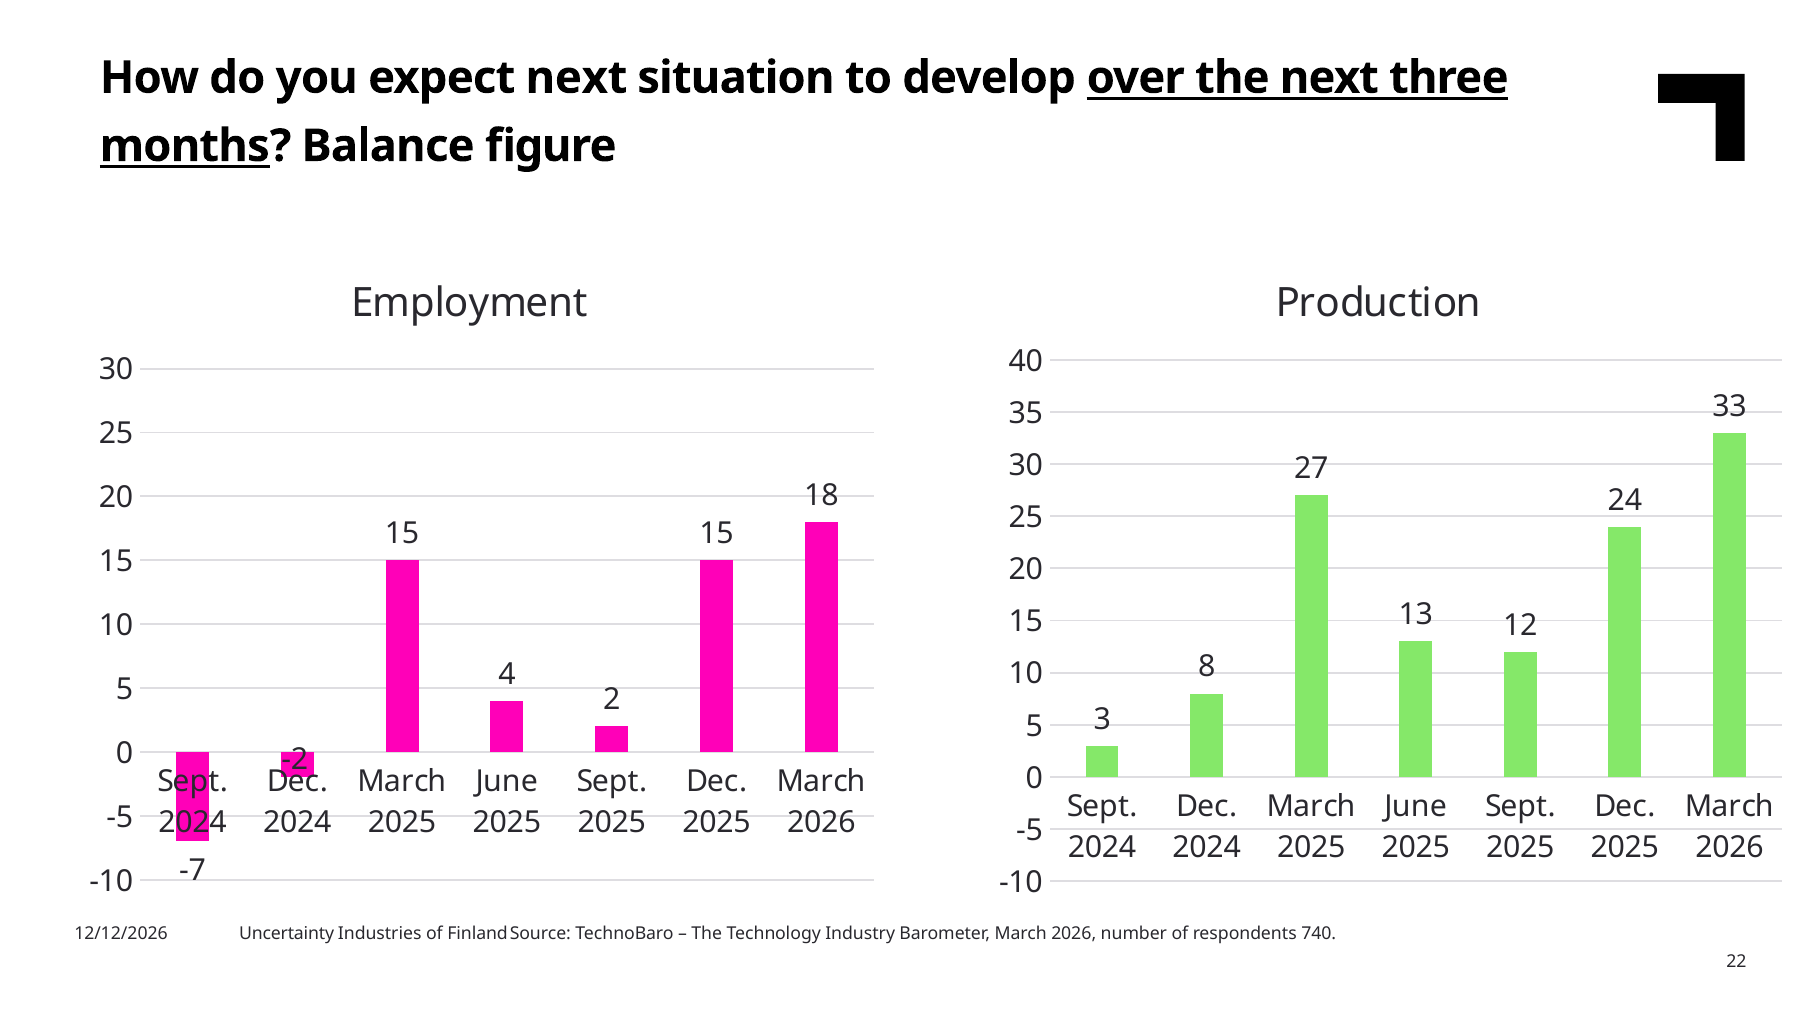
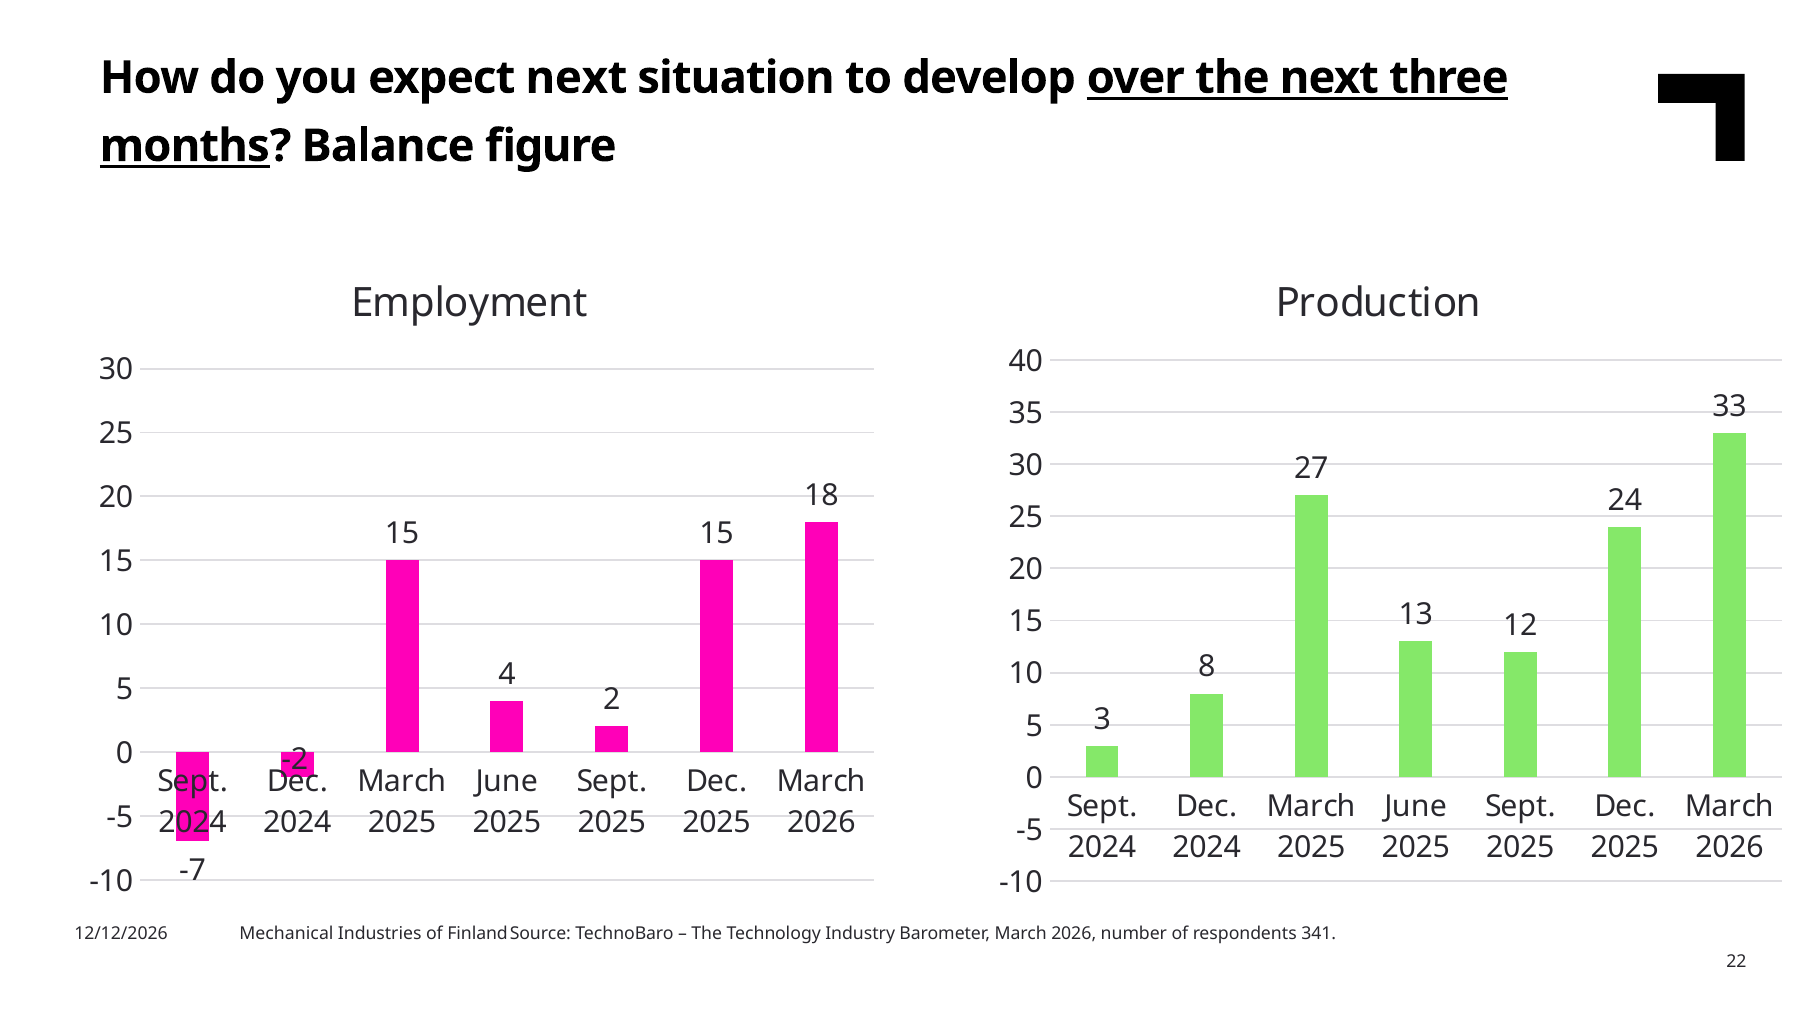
Uncertainty: Uncertainty -> Mechanical (286, 934)
740: 740 -> 341 (1319, 934)
